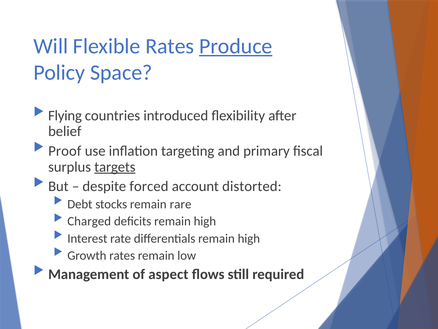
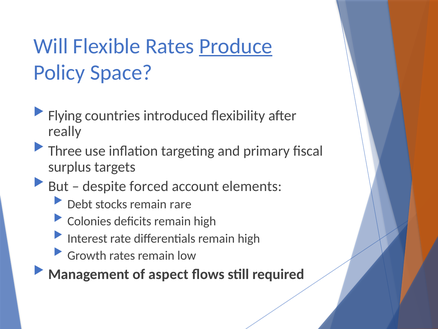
belief: belief -> really (65, 131)
Proof: Proof -> Three (65, 151)
targets underline: present -> none (115, 167)
distorted: distorted -> elements (252, 186)
Charged: Charged -> Colonies (89, 221)
